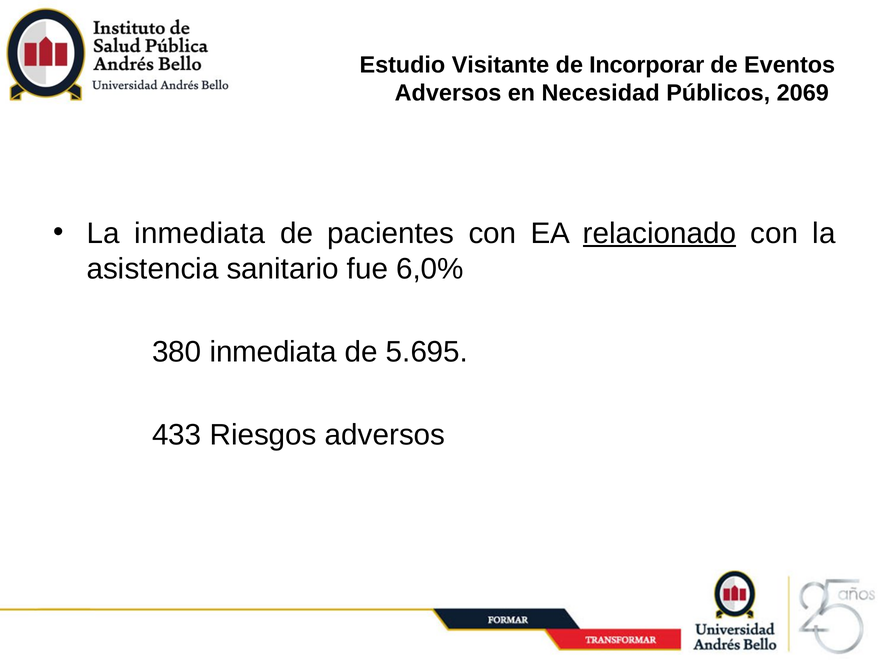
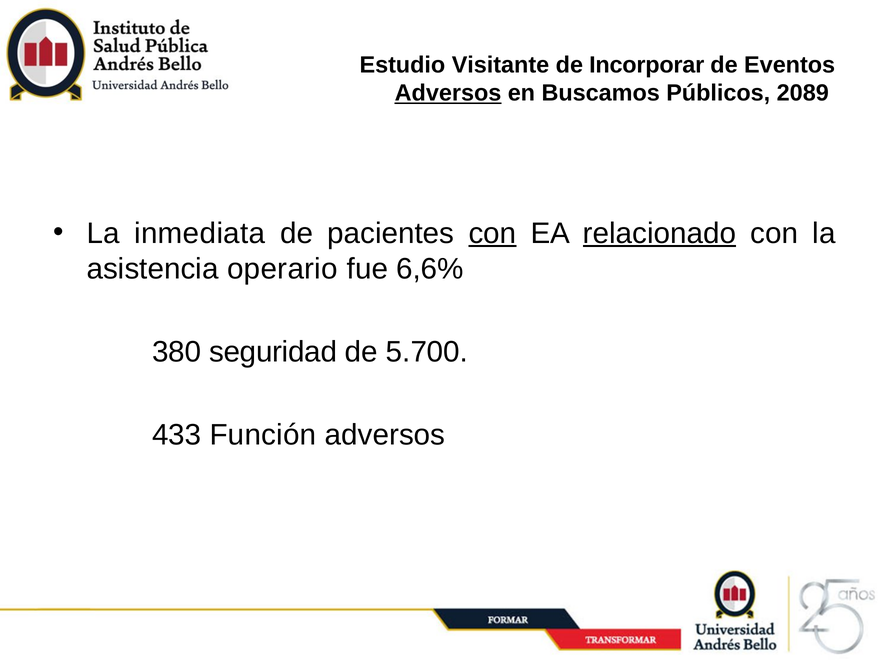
Adversos underline: none -> present (448, 93)
Necesidad: Necesidad -> Buscamos (601, 93)
2069: 2069 -> 2089 (803, 93)
con underline: none -> present (492, 233)
sanitario: sanitario -> operario (282, 269)
6,0%: 6,0% -> 6,6% (430, 269)
380 inmediata: inmediata -> seguridad (273, 352)
5.695: 5.695 -> 5.700 (427, 352)
Riesgos: Riesgos -> Función (263, 435)
